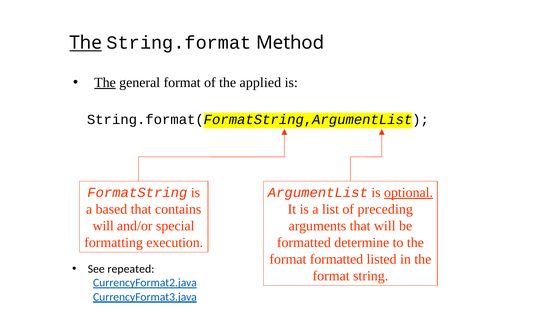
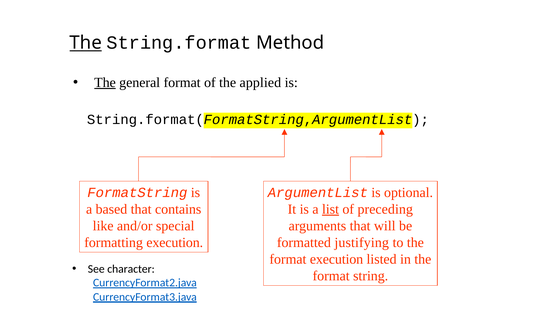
optional underline: present -> none (409, 192)
list underline: none -> present (330, 209)
will: will -> like (103, 226)
determine: determine -> justifying (362, 242)
format formatted: formatted -> execution (337, 259)
repeated: repeated -> character (131, 269)
